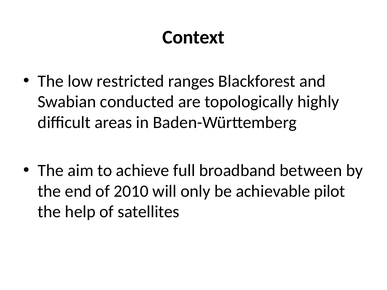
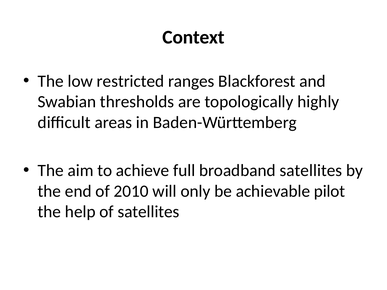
conducted: conducted -> thresholds (137, 102)
broadband between: between -> satellites (311, 171)
